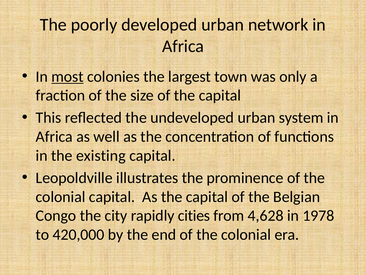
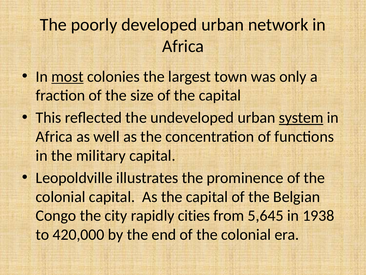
system underline: none -> present (301, 118)
existing: existing -> military (101, 155)
4,628: 4,628 -> 5,645 (266, 215)
1978: 1978 -> 1938 (318, 215)
